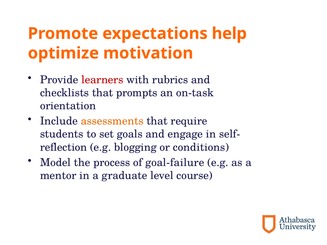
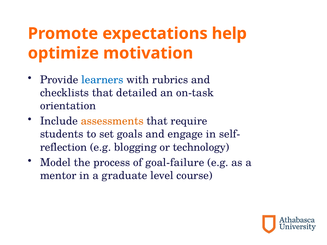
learners colour: red -> blue (102, 80)
prompts: prompts -> detailed (137, 93)
conditions: conditions -> technology (201, 147)
